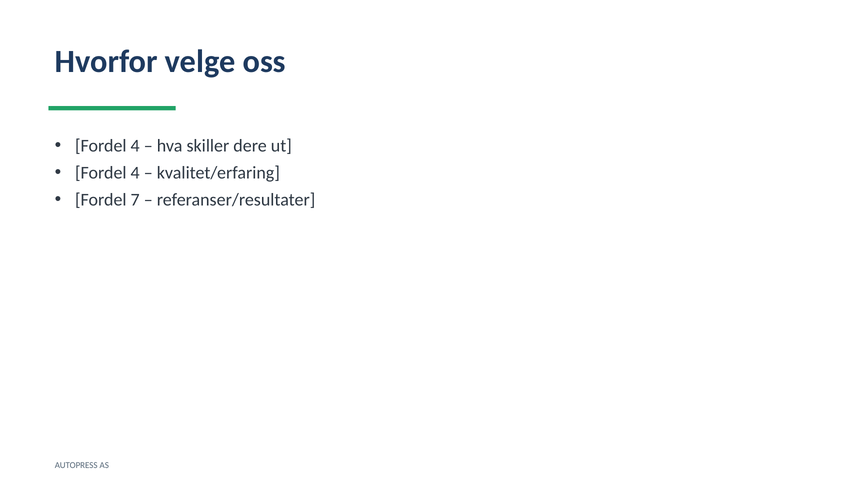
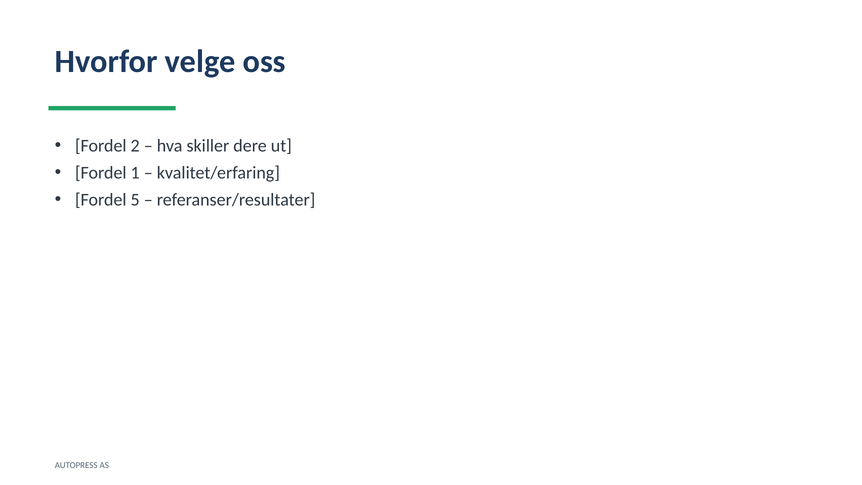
4: 4 -> 2 (135, 146)
4: 4 -> 1 (135, 173)
7: 7 -> 5 (135, 200)
